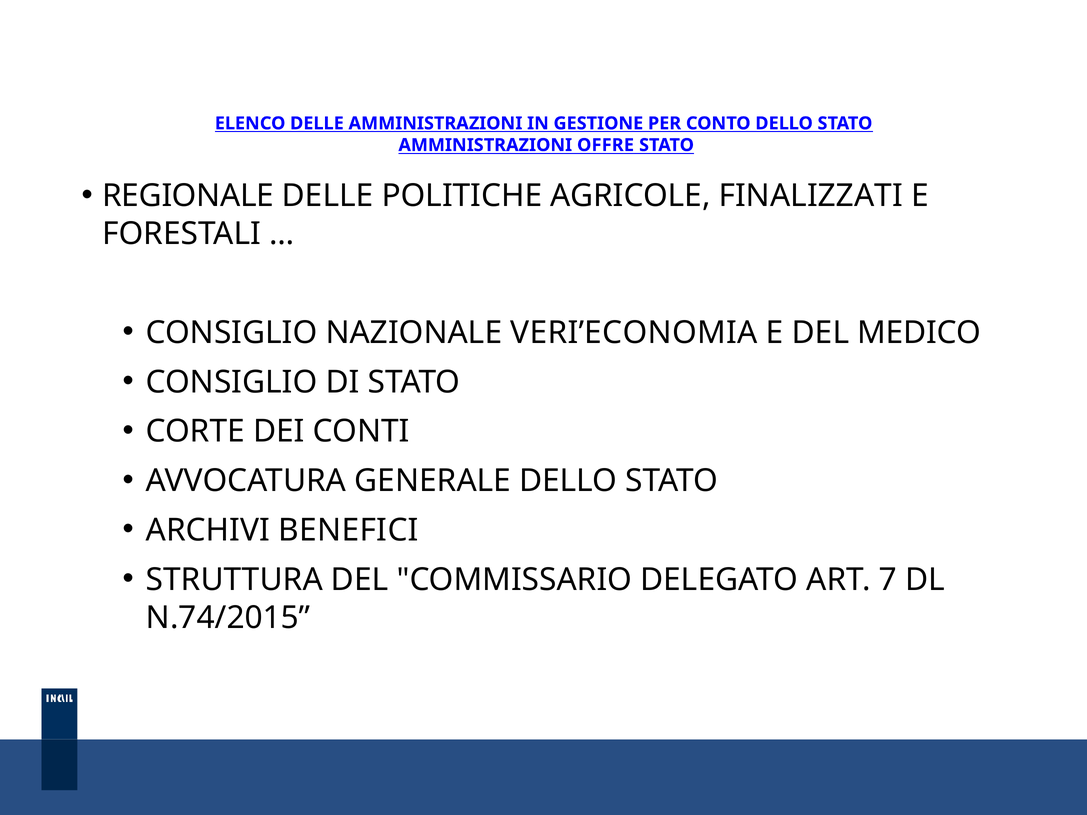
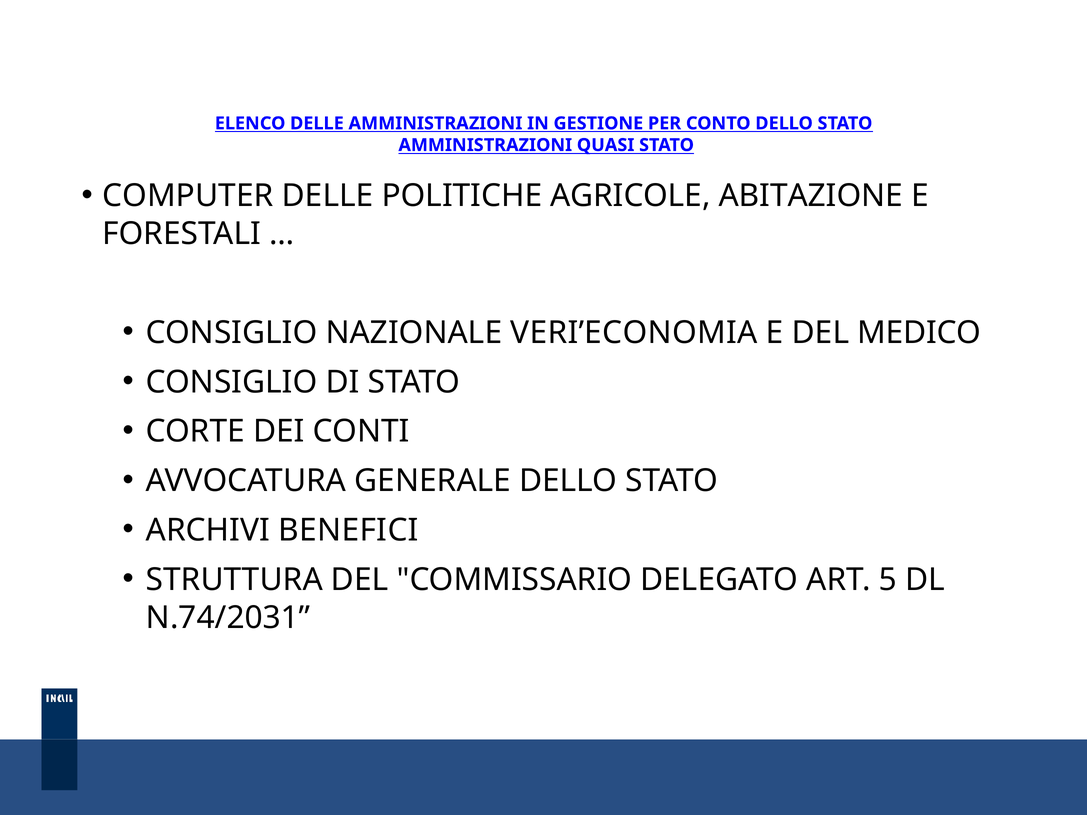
OFFRE: OFFRE -> QUASI (606, 145)
REGIONALE: REGIONALE -> COMPUTER (188, 196)
FINALIZZATI: FINALIZZATI -> ABITAZIONE (811, 196)
7: 7 -> 5 (888, 580)
N.74/2015: N.74/2015 -> N.74/2031 (228, 618)
